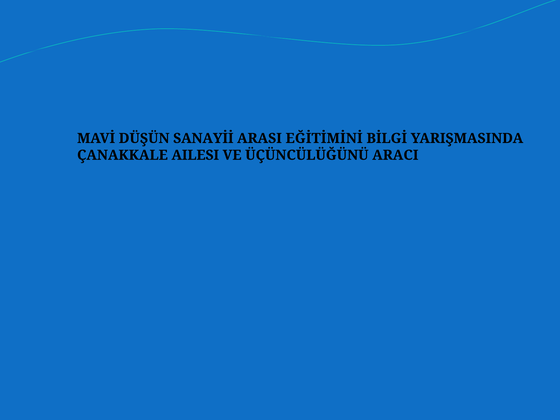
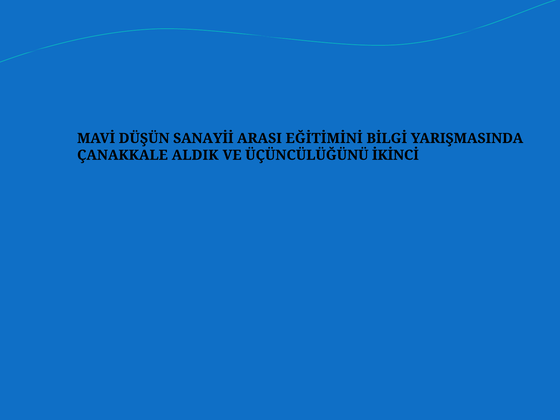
AILESI: AILESI -> ALDIK (195, 155)
ARACI: ARACI -> İKİNCİ (395, 155)
